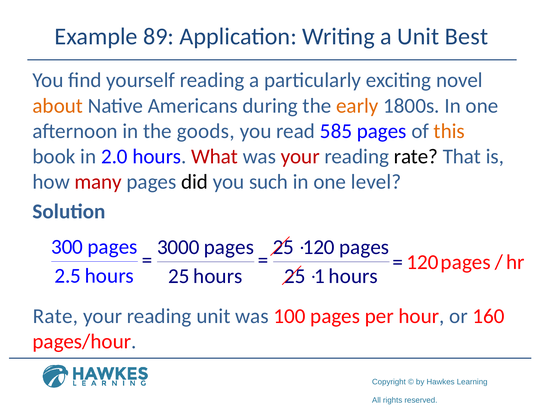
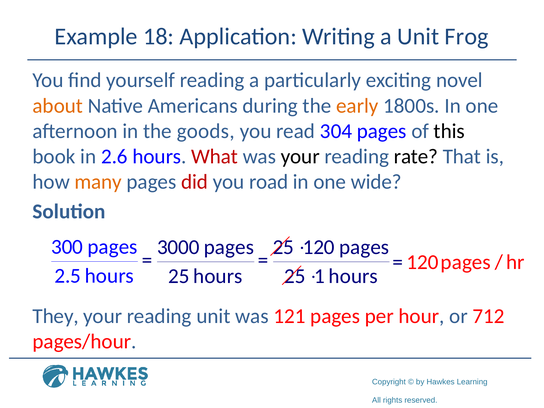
89: 89 -> 18 (159, 37)
Best: Best -> Frog (467, 37)
585: 585 -> 304 (336, 131)
this colour: orange -> black (449, 131)
2.0: 2.0 -> 2.6 (114, 157)
your colour: red -> black (300, 157)
many colour: red -> orange (98, 182)
did colour: black -> red (195, 182)
such: such -> road (269, 182)
level: level -> wide (376, 182)
Rate: Rate -> They (56, 316)
100: 100 -> 121 (290, 316)
160: 160 -> 712 (489, 316)
